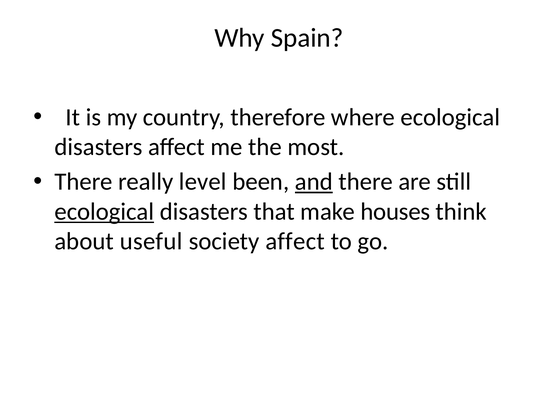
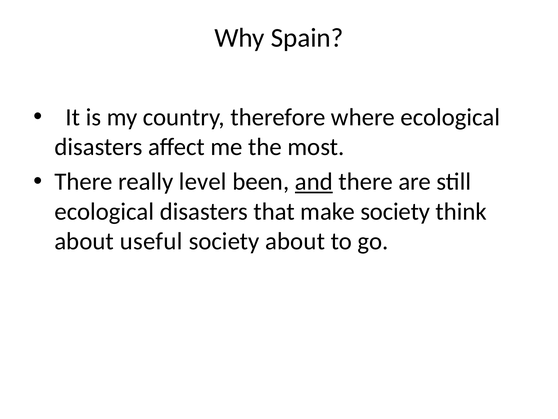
ecological underline: present -> none (104, 211)
make houses: houses -> society (395, 211)
society affect: affect -> about (295, 241)
